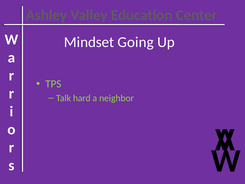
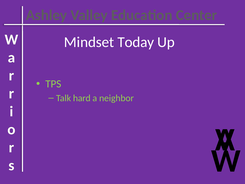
Going: Going -> Today (136, 42)
